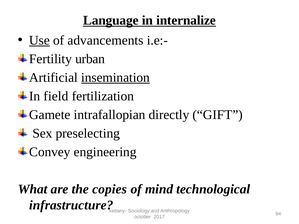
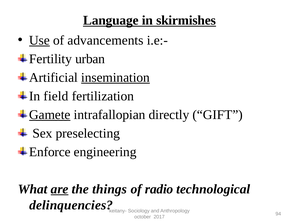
internalize: internalize -> skirmishes (186, 20)
Gamete underline: none -> present (50, 115)
Convey: Convey -> Enforce (50, 152)
are underline: none -> present (60, 189)
copies: copies -> things (110, 189)
mind: mind -> radio (159, 189)
infrastructure: infrastructure -> delinquencies (71, 205)
